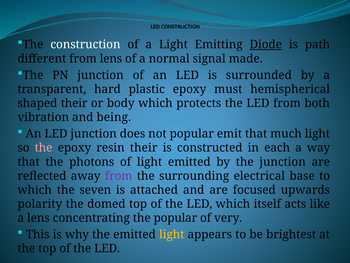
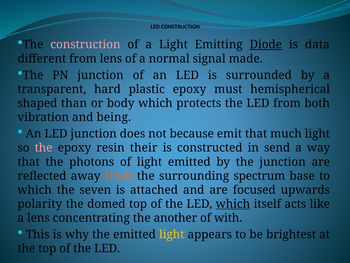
construction colour: white -> pink (85, 45)
path: path -> data (317, 45)
shaped their: their -> than (74, 103)
not popular: popular -> because (192, 134)
each: each -> send (277, 148)
from colour: purple -> orange (119, 176)
electrical: electrical -> spectrum (259, 176)
which underline: none -> present (233, 204)
the popular: popular -> another (175, 218)
very: very -> with (228, 218)
